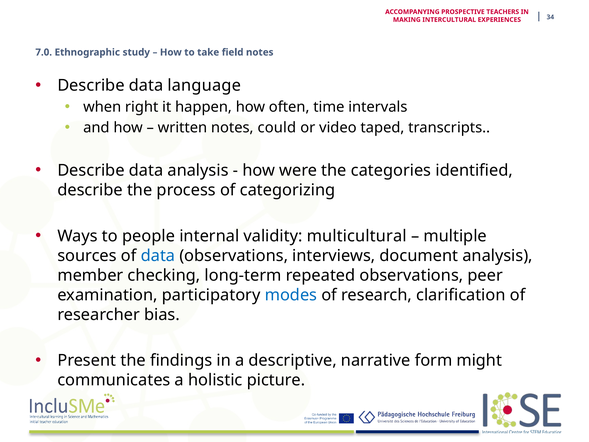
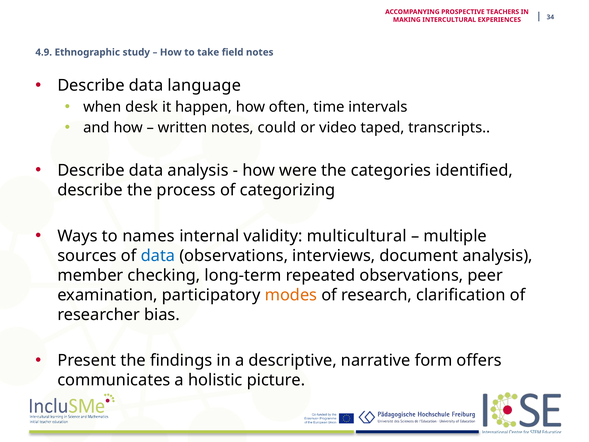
7.0: 7.0 -> 4.9 (44, 52)
right: right -> desk (142, 107)
people: people -> names (149, 236)
modes colour: blue -> orange (291, 295)
might: might -> offers (479, 360)
